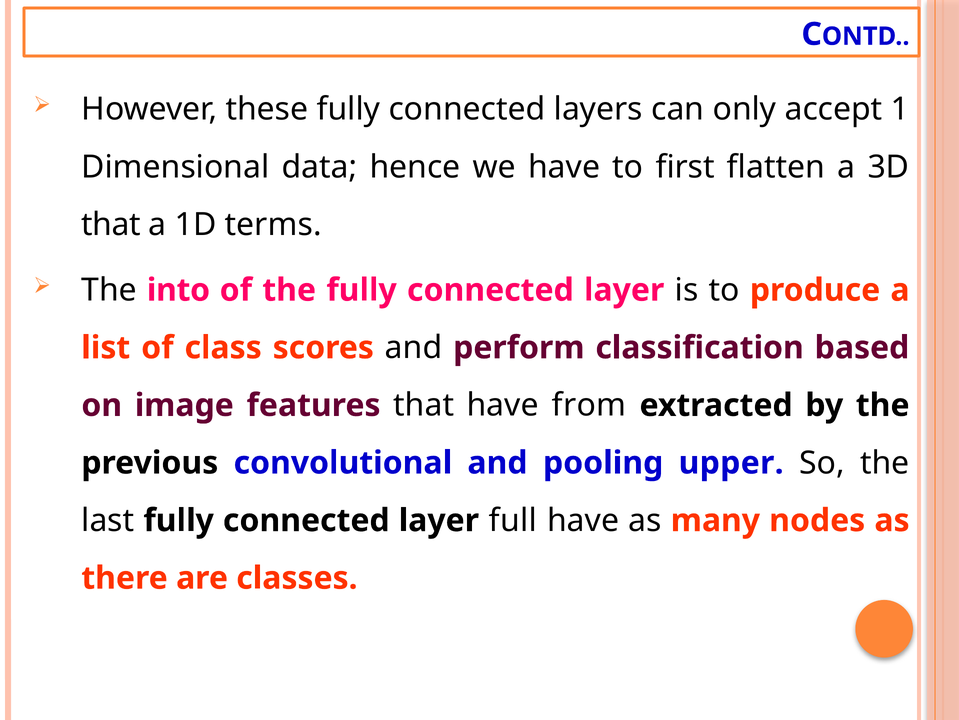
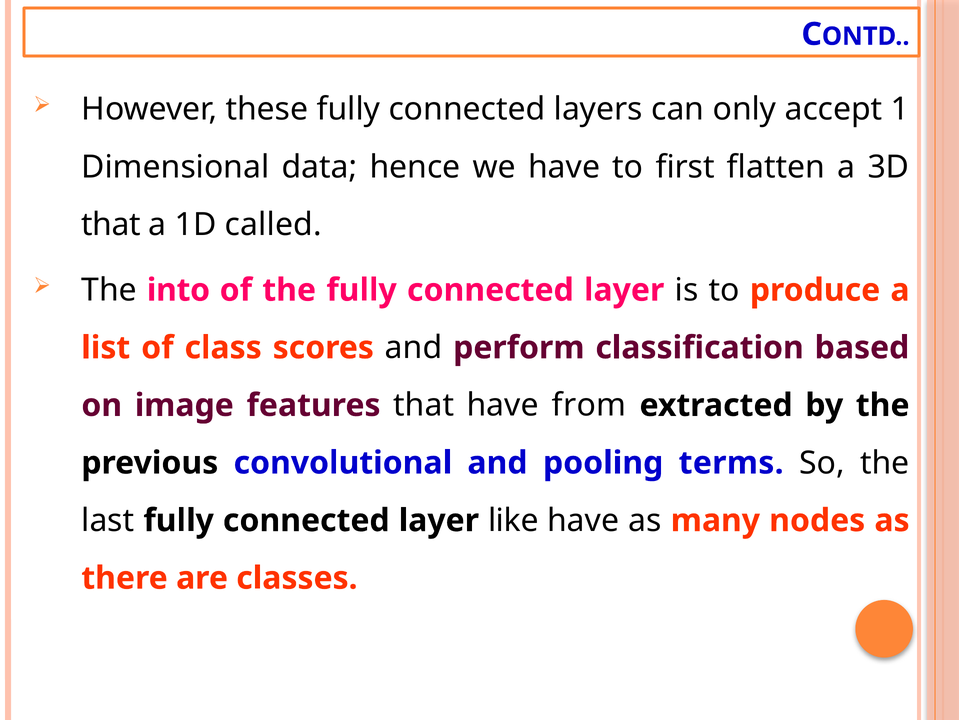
terms: terms -> called (273, 224)
upper: upper -> terms (731, 462)
full: full -> like (513, 520)
